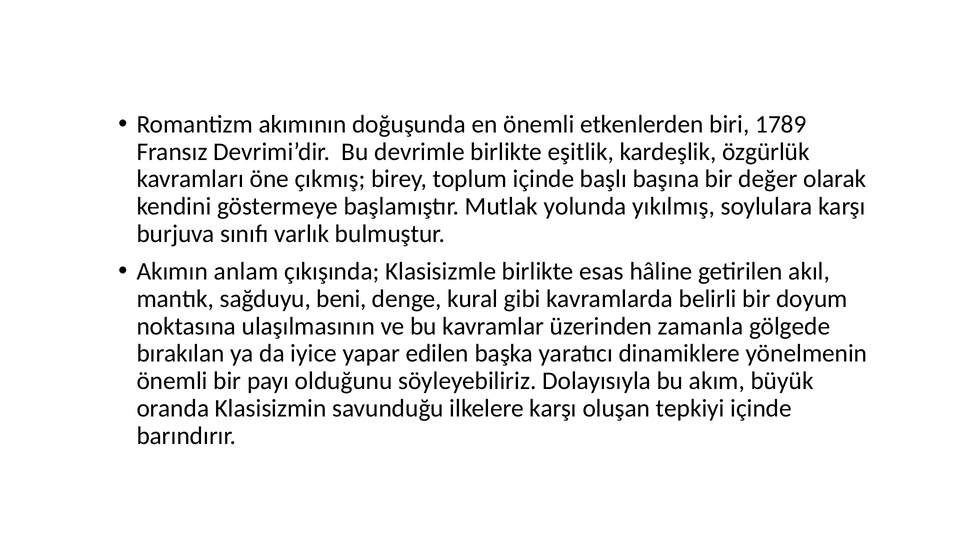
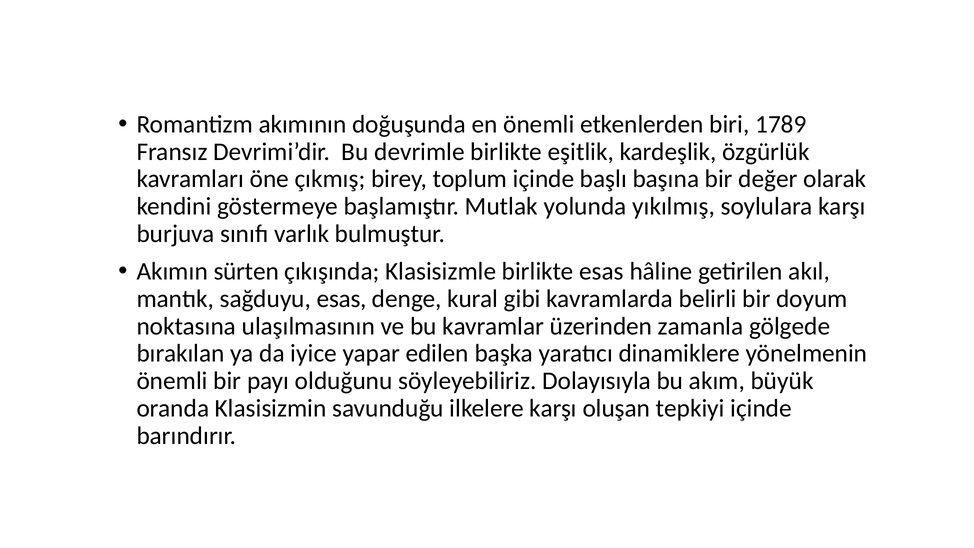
anlam: anlam -> sürten (246, 271)
sağduyu beni: beni -> esas (342, 299)
